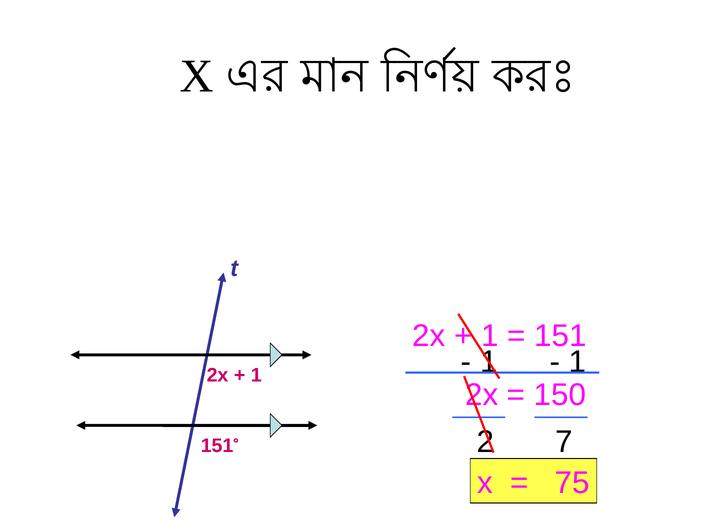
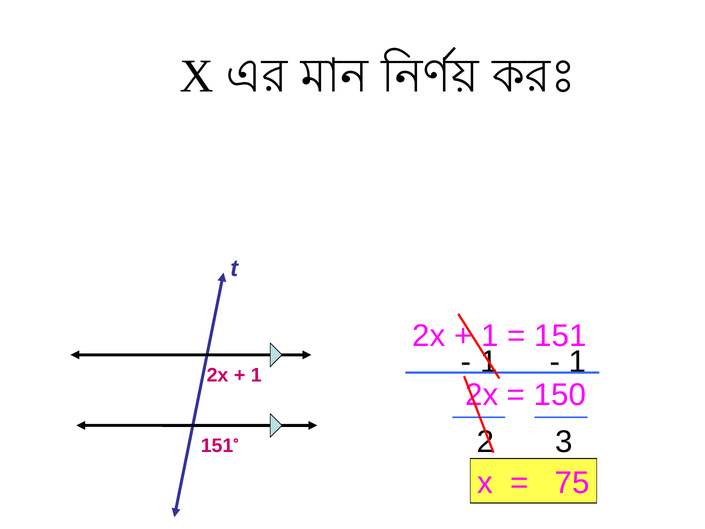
7: 7 -> 3 (564, 442)
